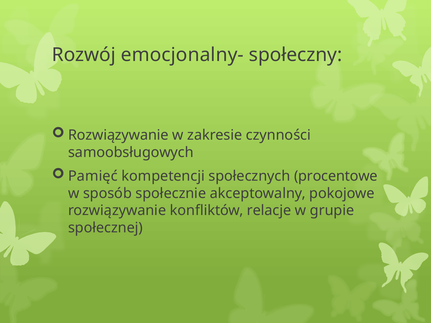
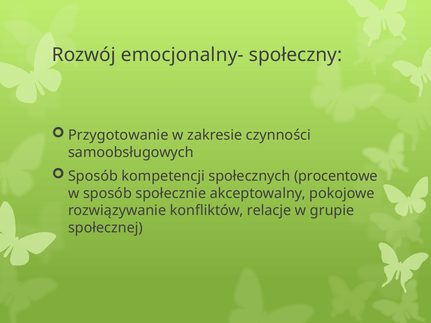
Rozwiązywanie: Rozwiązywanie -> Przygotowanie (118, 135)
Pamięć: Pamięć -> Sposób (93, 176)
